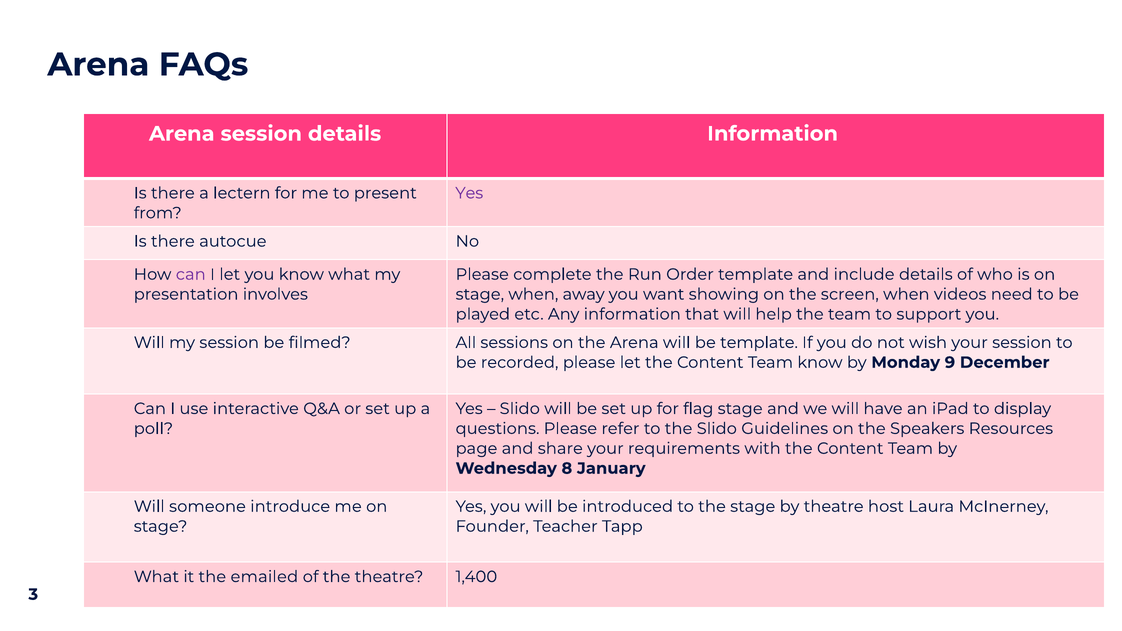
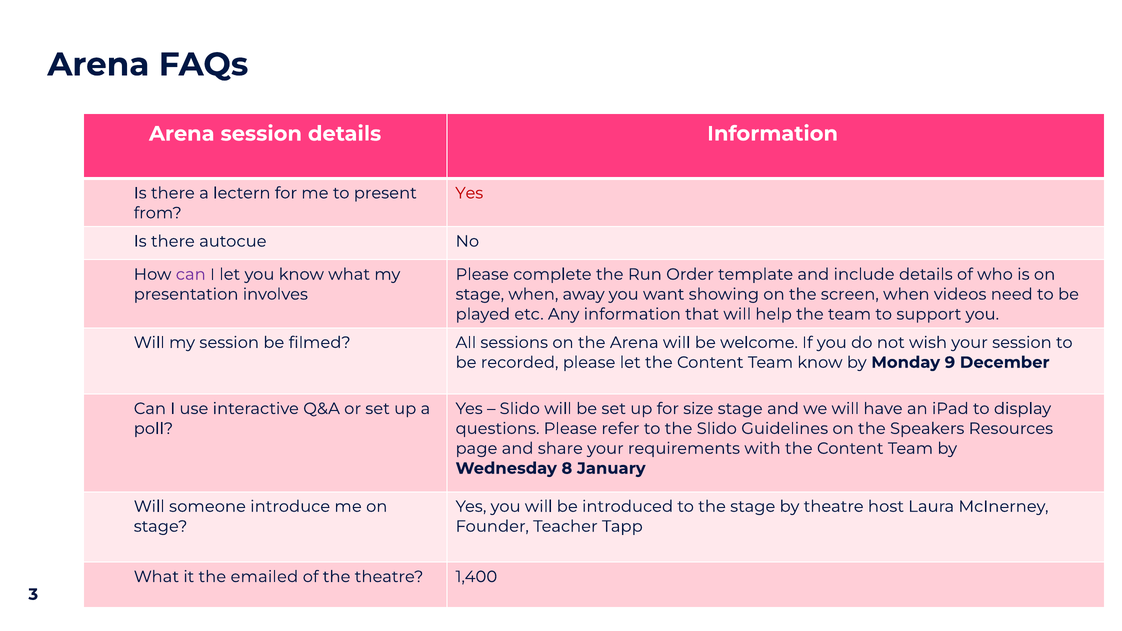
Yes colour: purple -> red (469, 193)
be template: template -> welcome (759, 343)
flag: flag -> size (698, 409)
